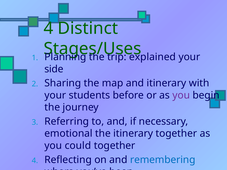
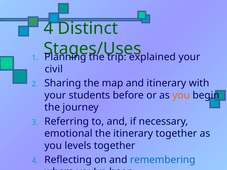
side: side -> civil (54, 69)
you colour: purple -> orange (181, 95)
could: could -> levels (78, 146)
